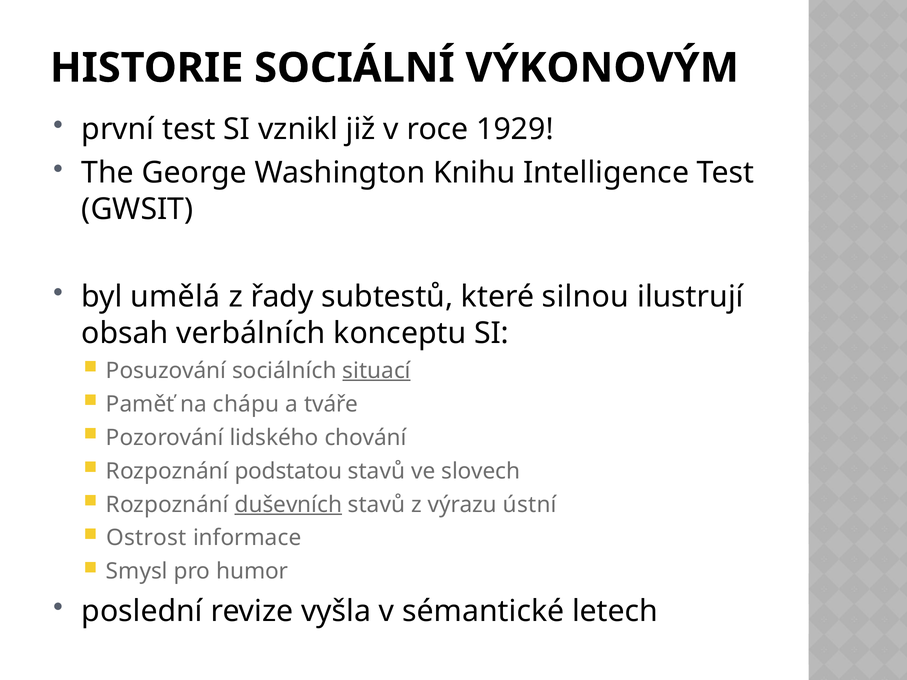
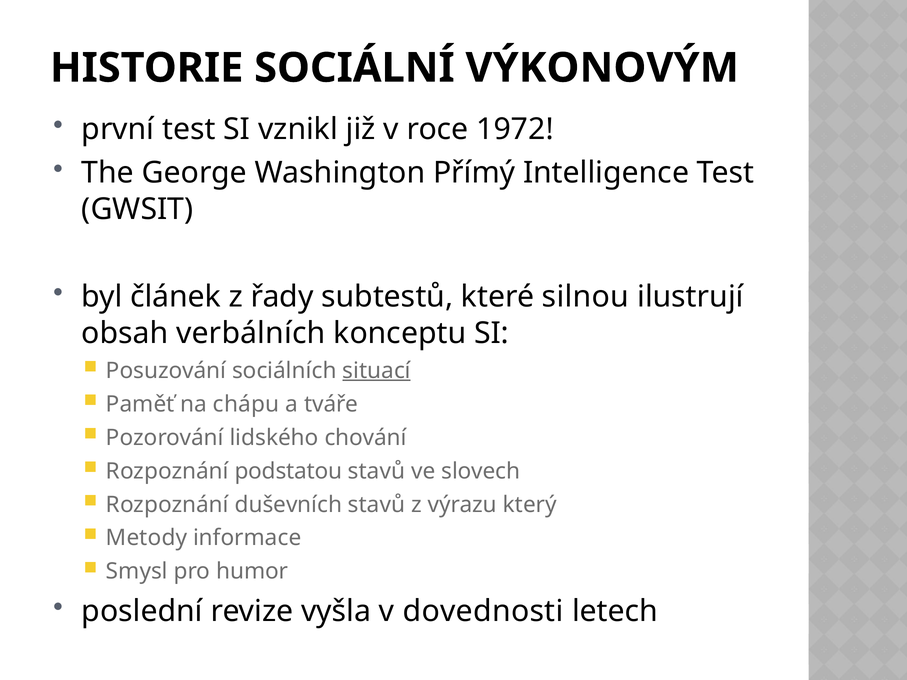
1929: 1929 -> 1972 (515, 129)
Knihu: Knihu -> Přímý (474, 173)
umělá: umělá -> článek (176, 297)
duševních underline: present -> none (288, 505)
ústní: ústní -> který (530, 505)
Ostrost: Ostrost -> Metody (147, 538)
sémantické: sémantické -> dovednosti (483, 612)
